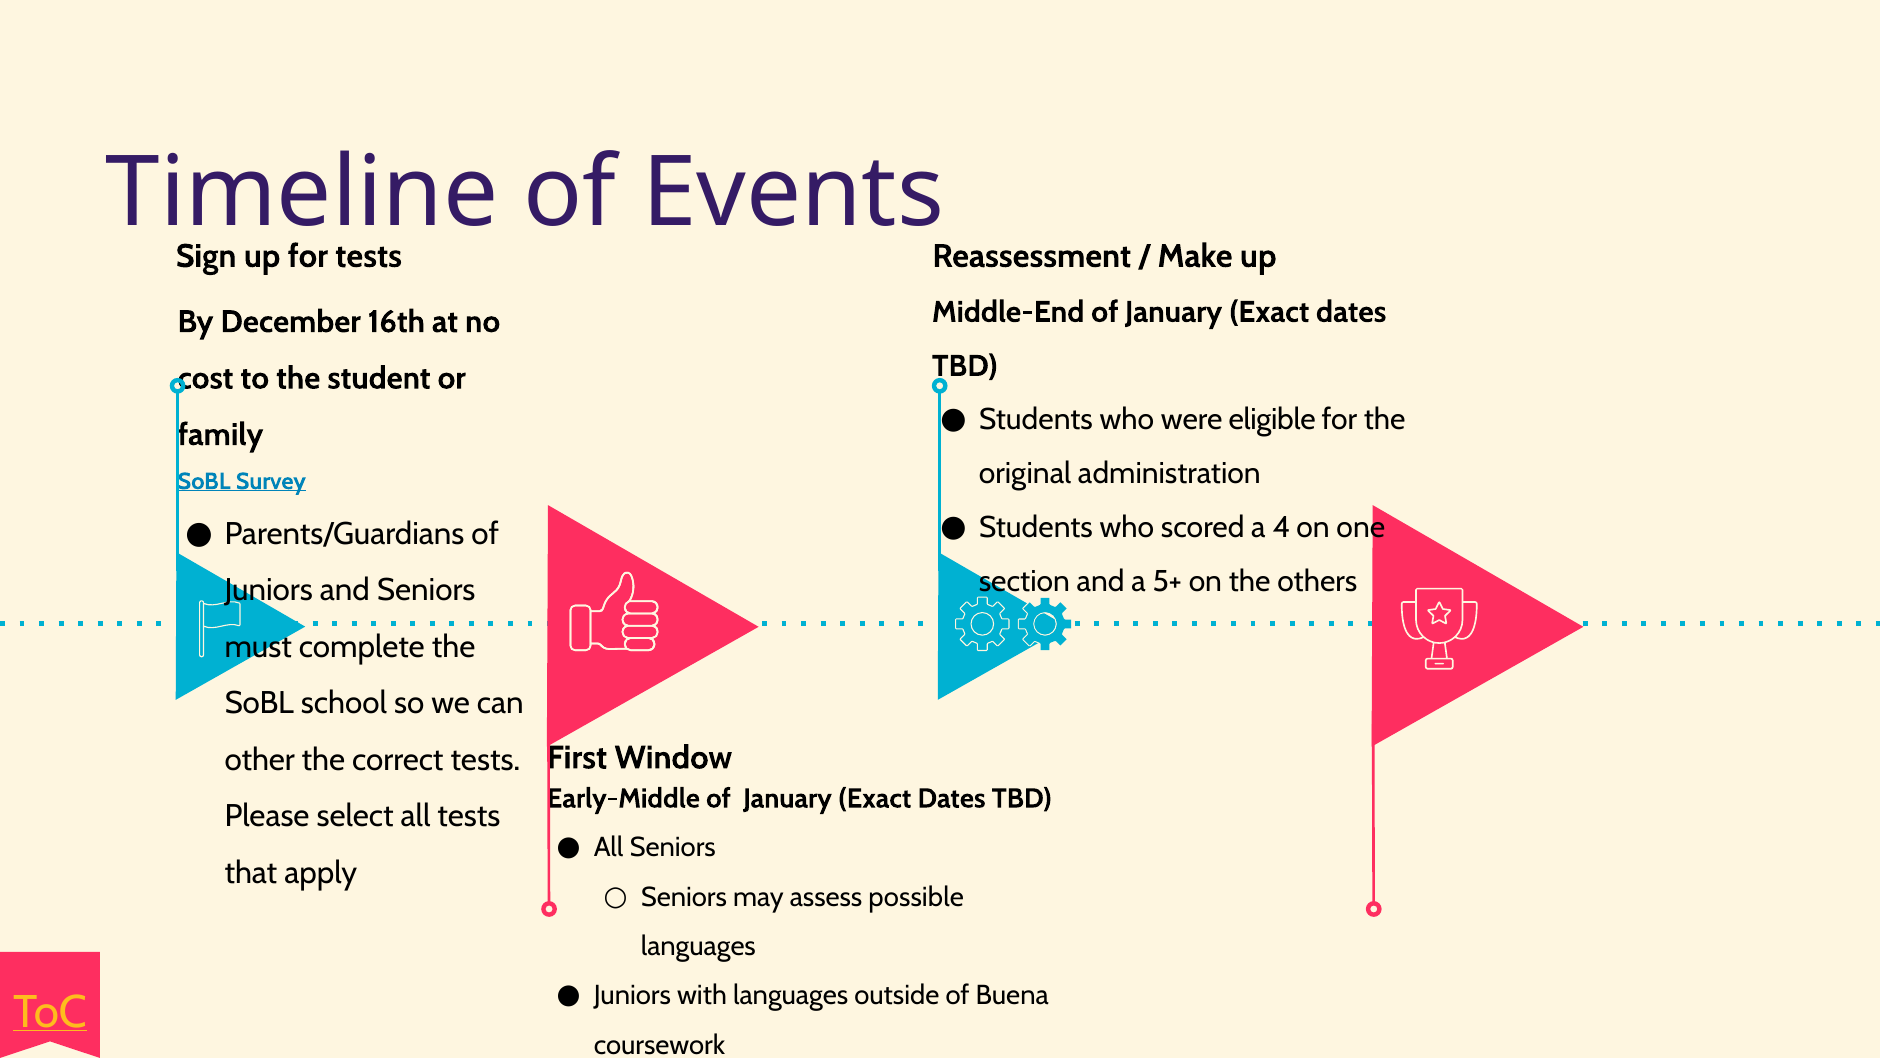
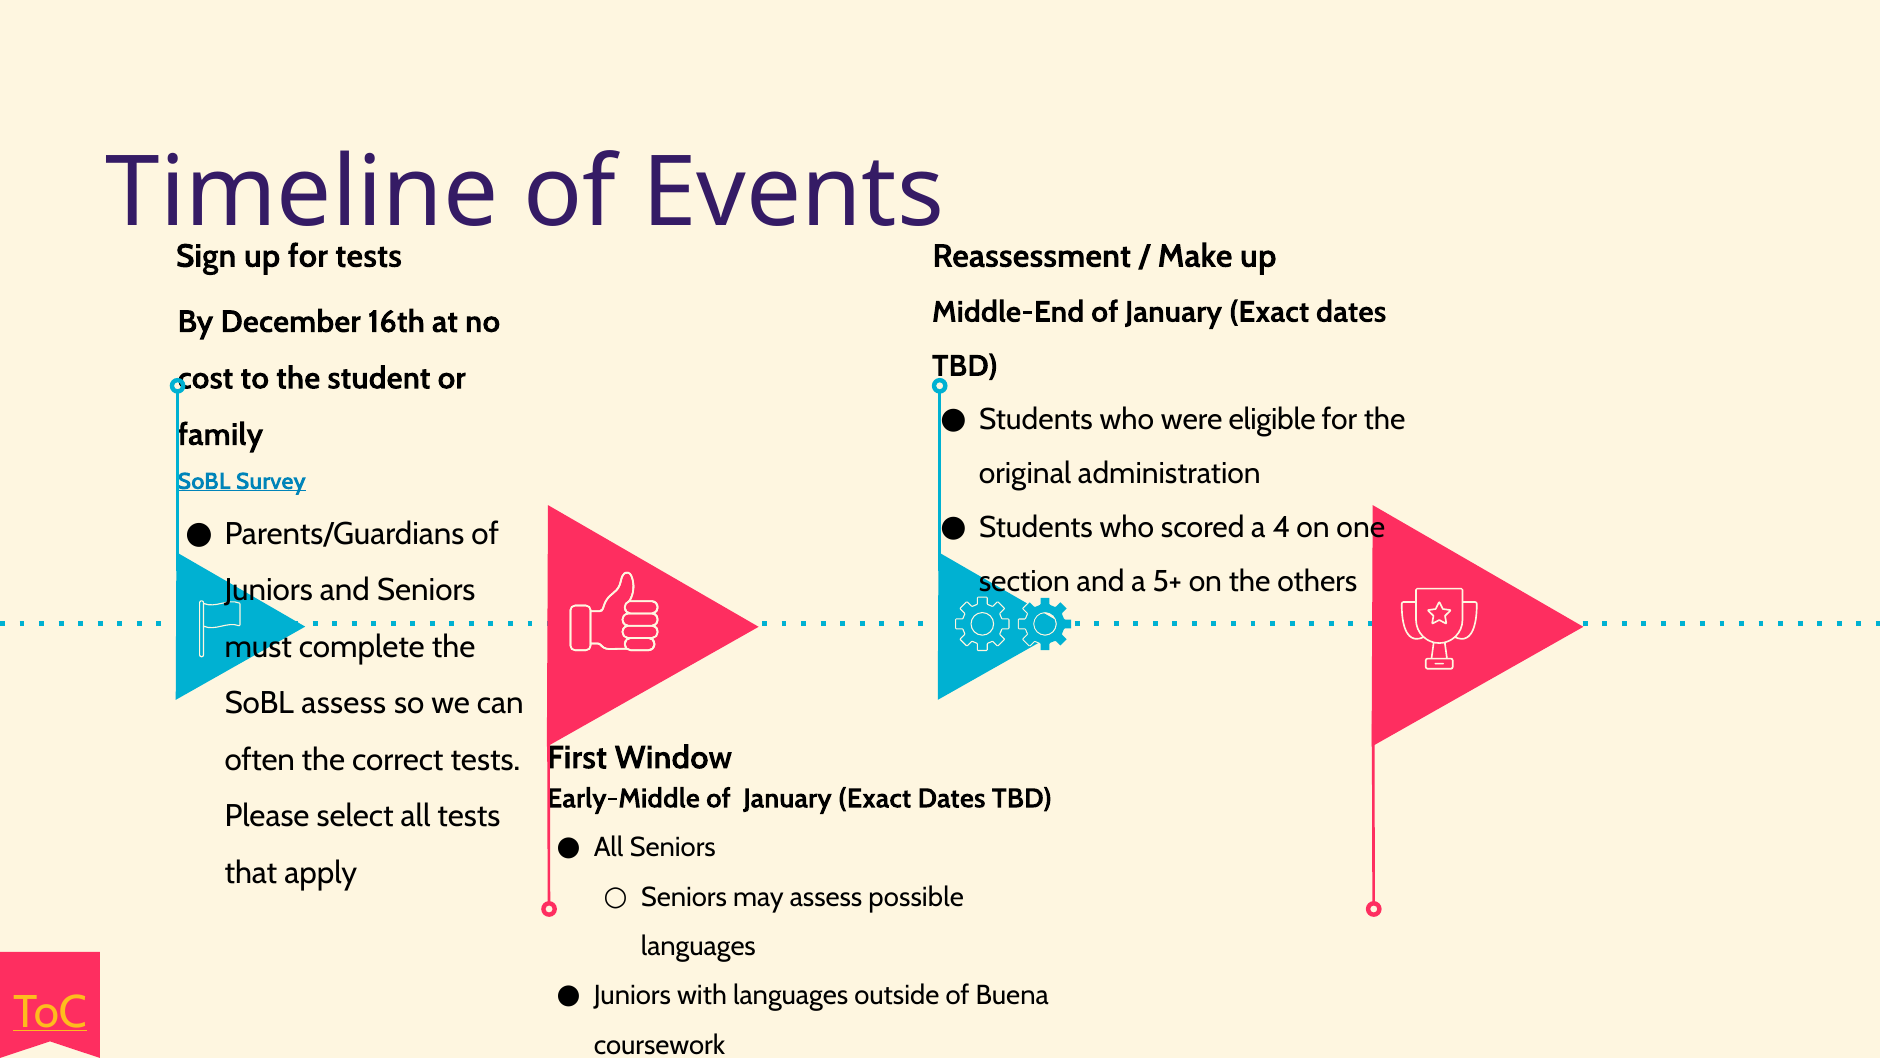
SoBL school: school -> assess (344, 703)
other: other -> often (260, 759)
